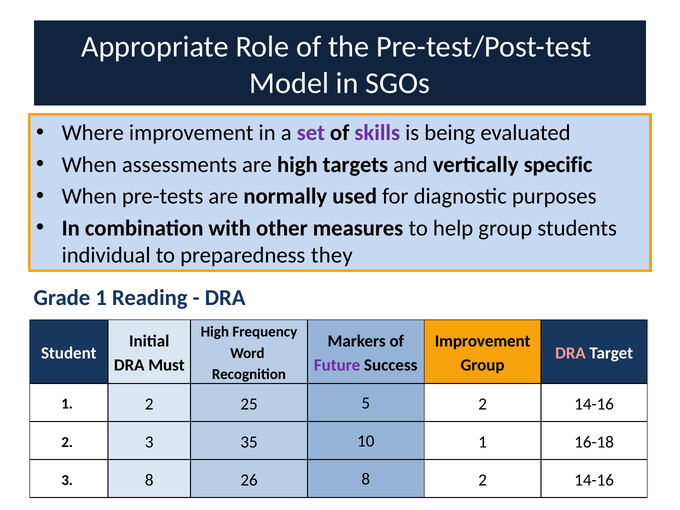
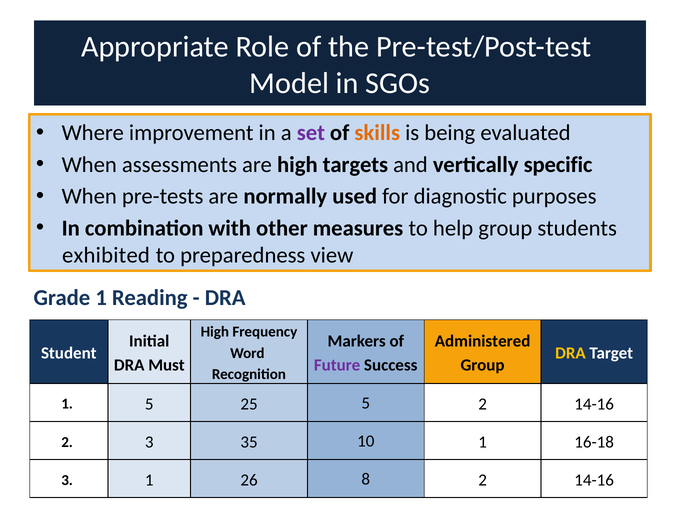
skills colour: purple -> orange (377, 133)
individual: individual -> exhibited (106, 255)
they: they -> view (332, 255)
Improvement: Improvement -> Administered (483, 341)
DRA colour: pink -> yellow (570, 353)
1 2: 2 -> 5 (149, 404)
3 8: 8 -> 1 (149, 480)
